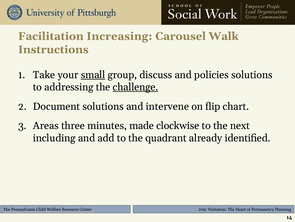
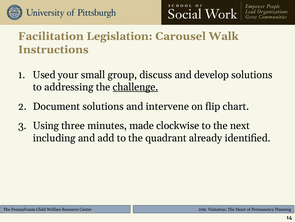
Increasing: Increasing -> Legislation (120, 36)
Take: Take -> Used (44, 75)
small underline: present -> none (93, 75)
policies: policies -> develop (212, 75)
Areas: Areas -> Using (46, 125)
